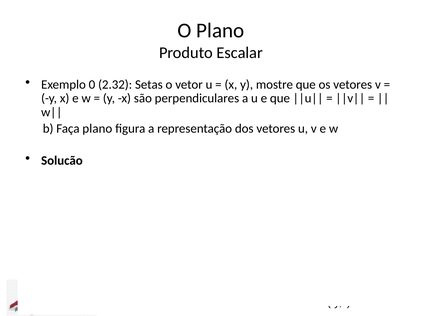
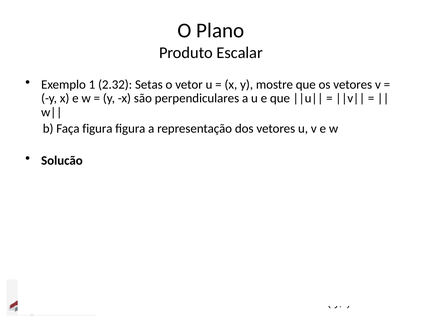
Exemplo 0: 0 -> 1 (92, 85)
Faça plano: plano -> figura (97, 129)
